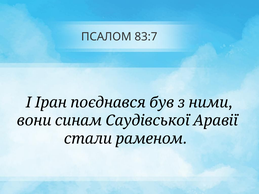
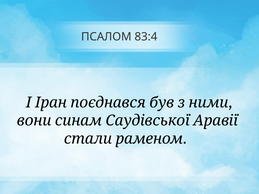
83:7: 83:7 -> 83:4 (146, 37)
